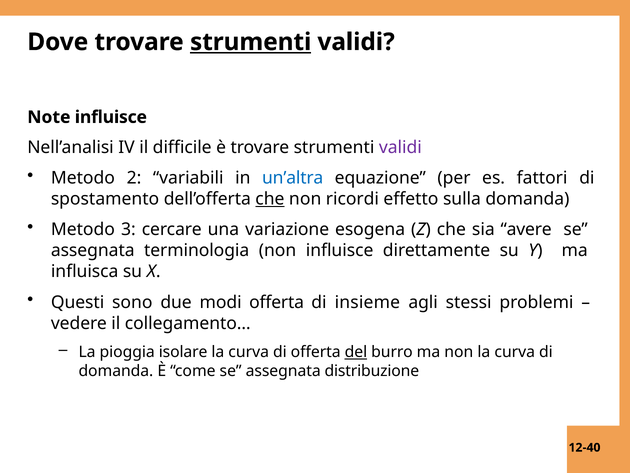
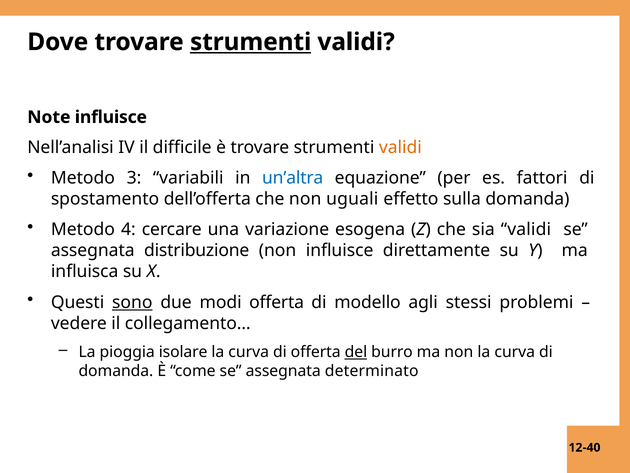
validi colour: purple -> orange (400, 147)
2: 2 -> 3 (134, 178)
che underline: present -> none (270, 199)
ricordi: ricordi -> uguali (352, 199)
3: 3 -> 4 (128, 229)
sia avere: avere -> validi (526, 229)
terminologia: terminologia -> distribuzione (197, 250)
sono underline: none -> present (132, 302)
insieme: insieme -> modello (368, 302)
distribuzione: distribuzione -> determinato (372, 371)
